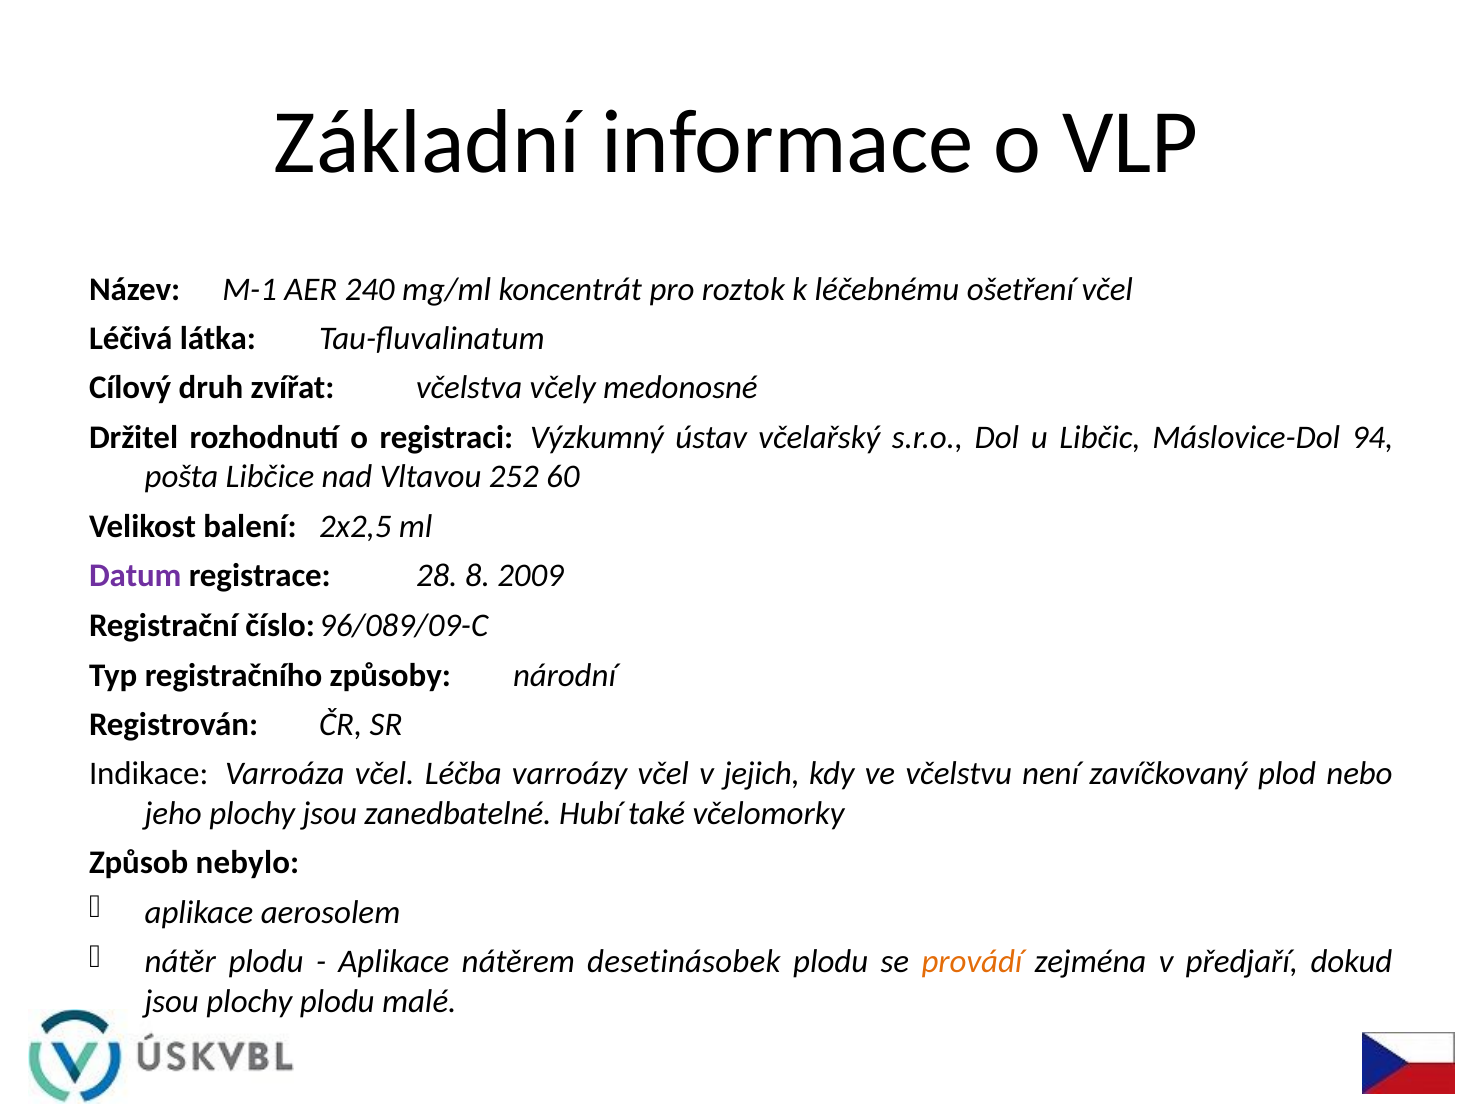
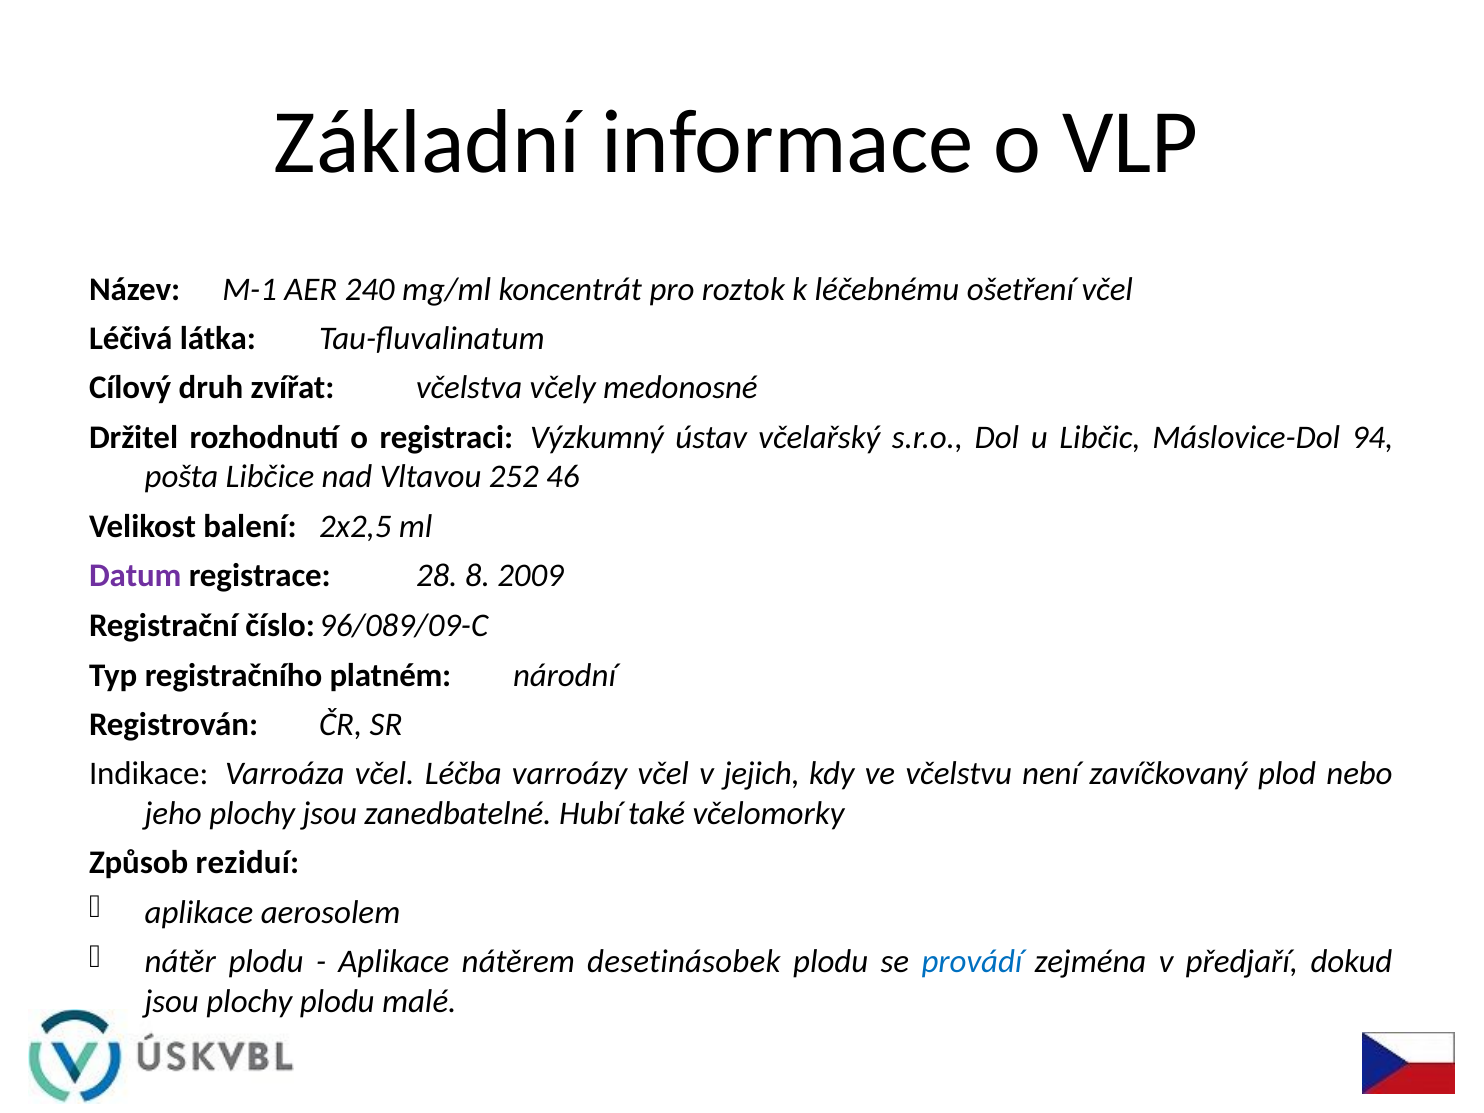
60: 60 -> 46 (563, 477)
způsoby: způsoby -> platném (390, 675)
nebylo: nebylo -> reziduí (247, 863)
provádí colour: orange -> blue (972, 962)
